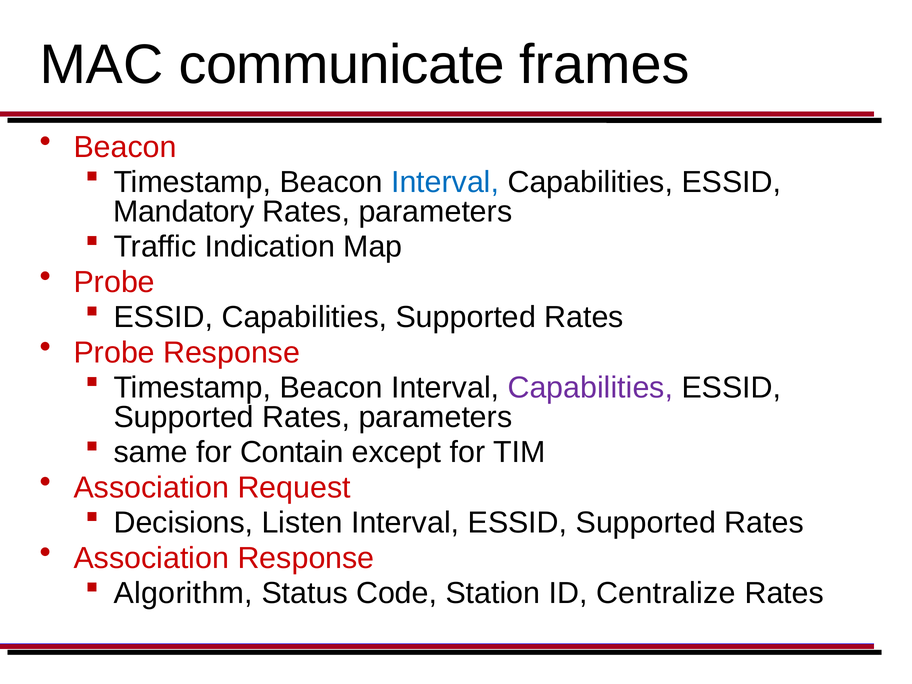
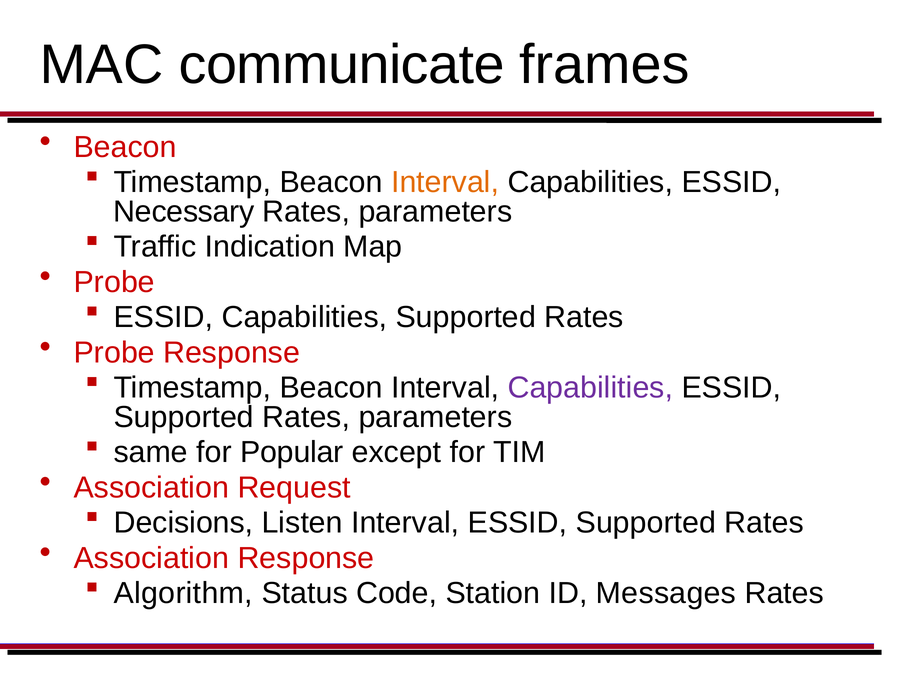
Interval colour: blue -> orange (445, 182)
Mandatory: Mandatory -> Necessary (184, 212)
Contain: Contain -> Popular (292, 452)
Centralize: Centralize -> Messages (666, 593)
